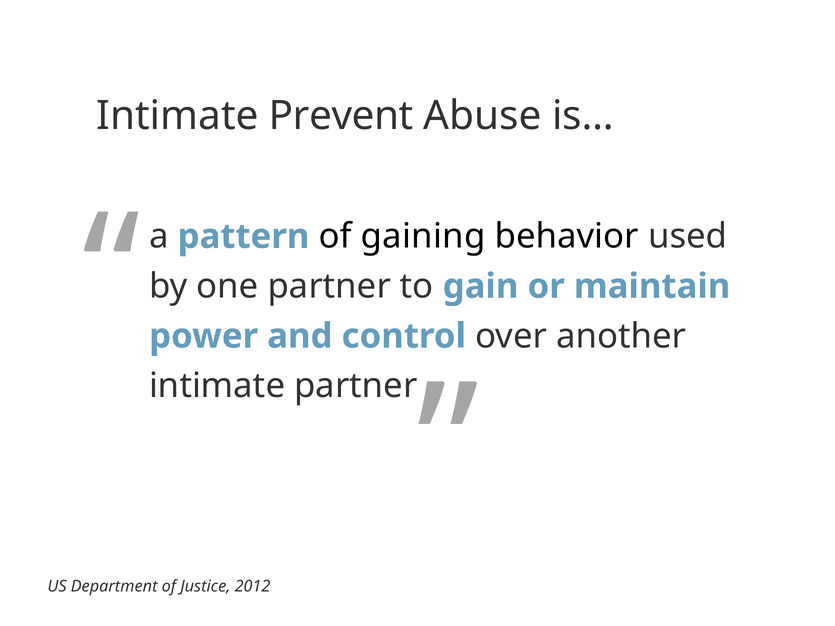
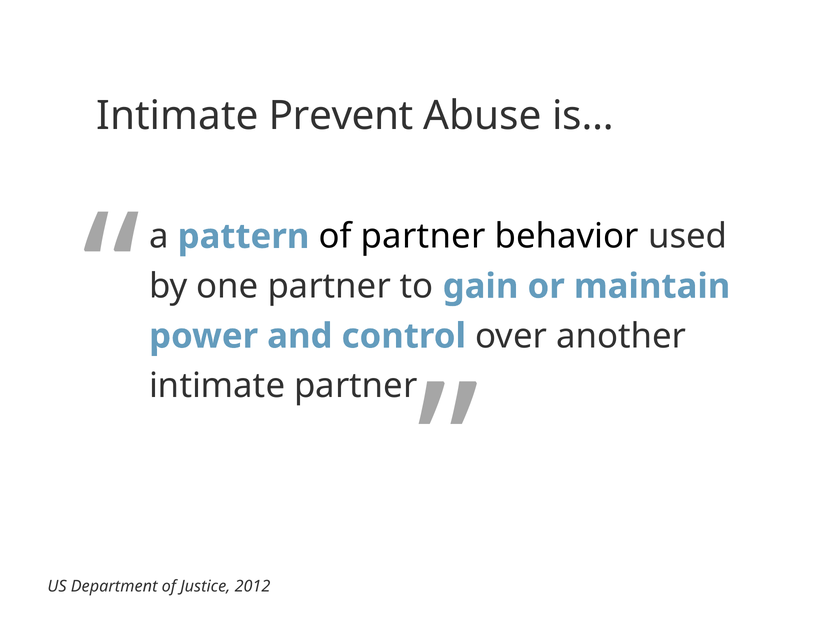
of gaining: gaining -> partner (423, 237)
